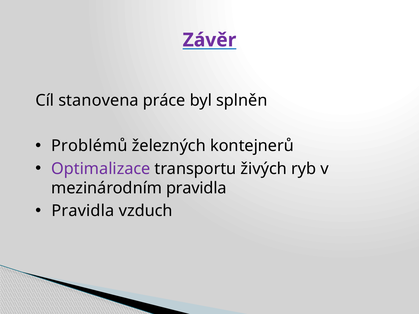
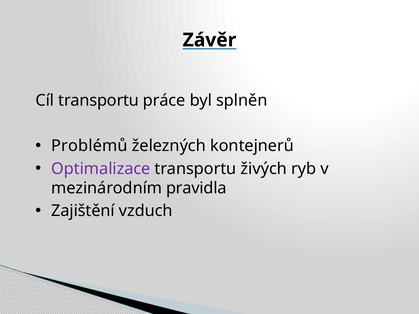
Závěr colour: purple -> black (209, 40)
Cíl stanovena: stanovena -> transportu (99, 100)
Pravidla: Pravidla -> Zajištění (83, 211)
